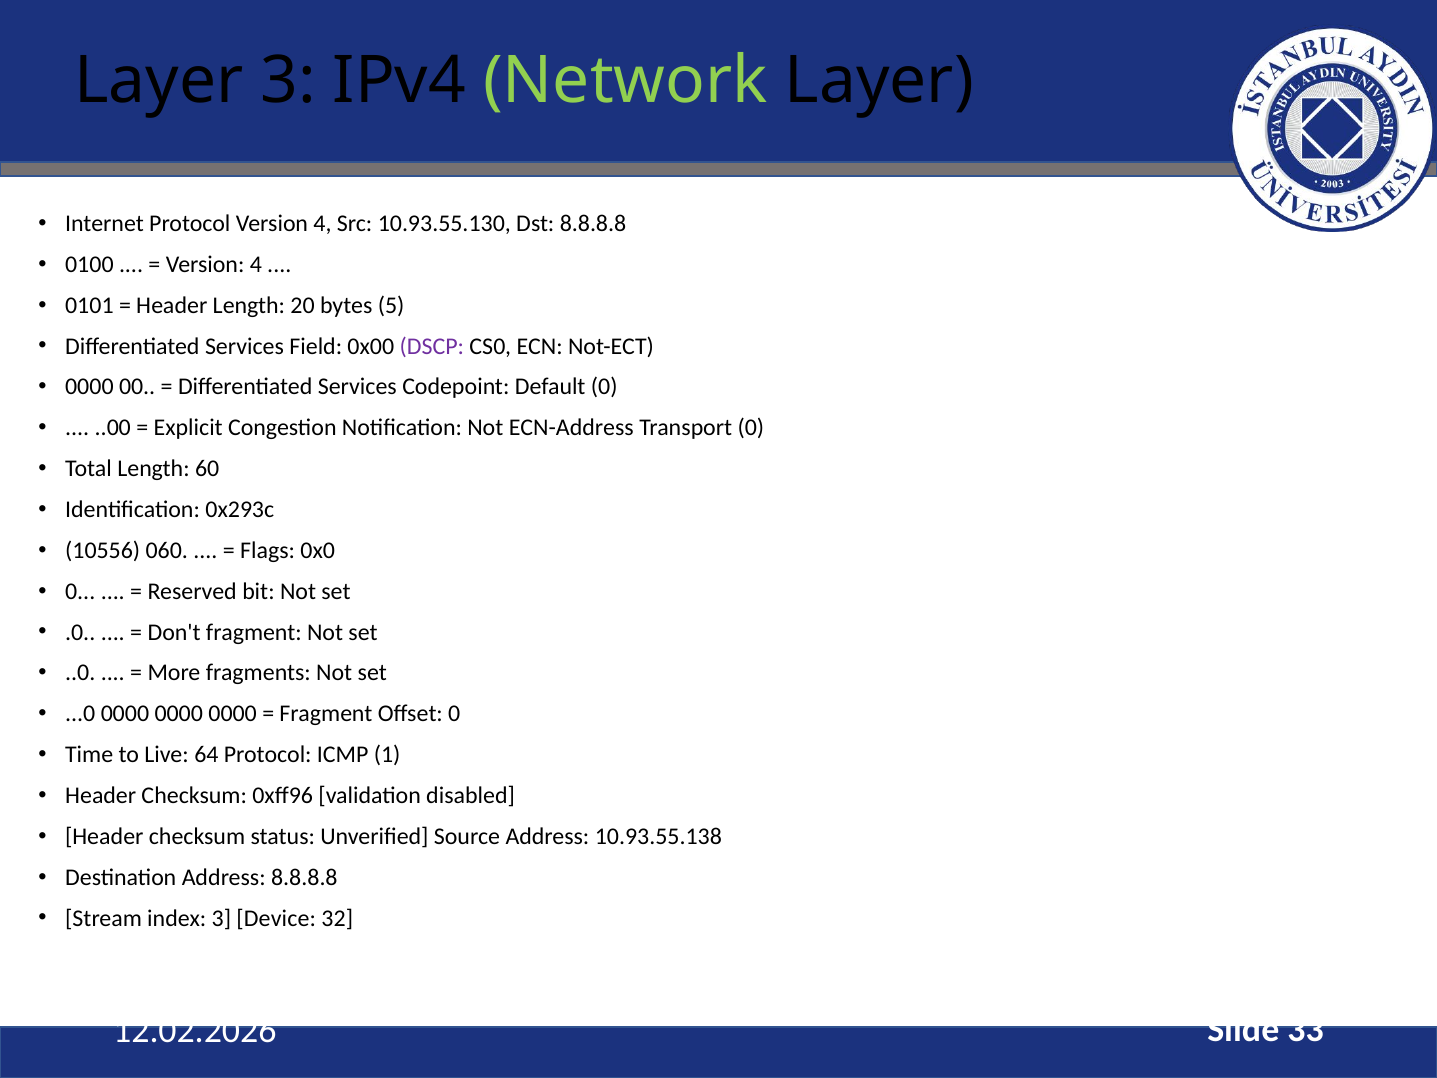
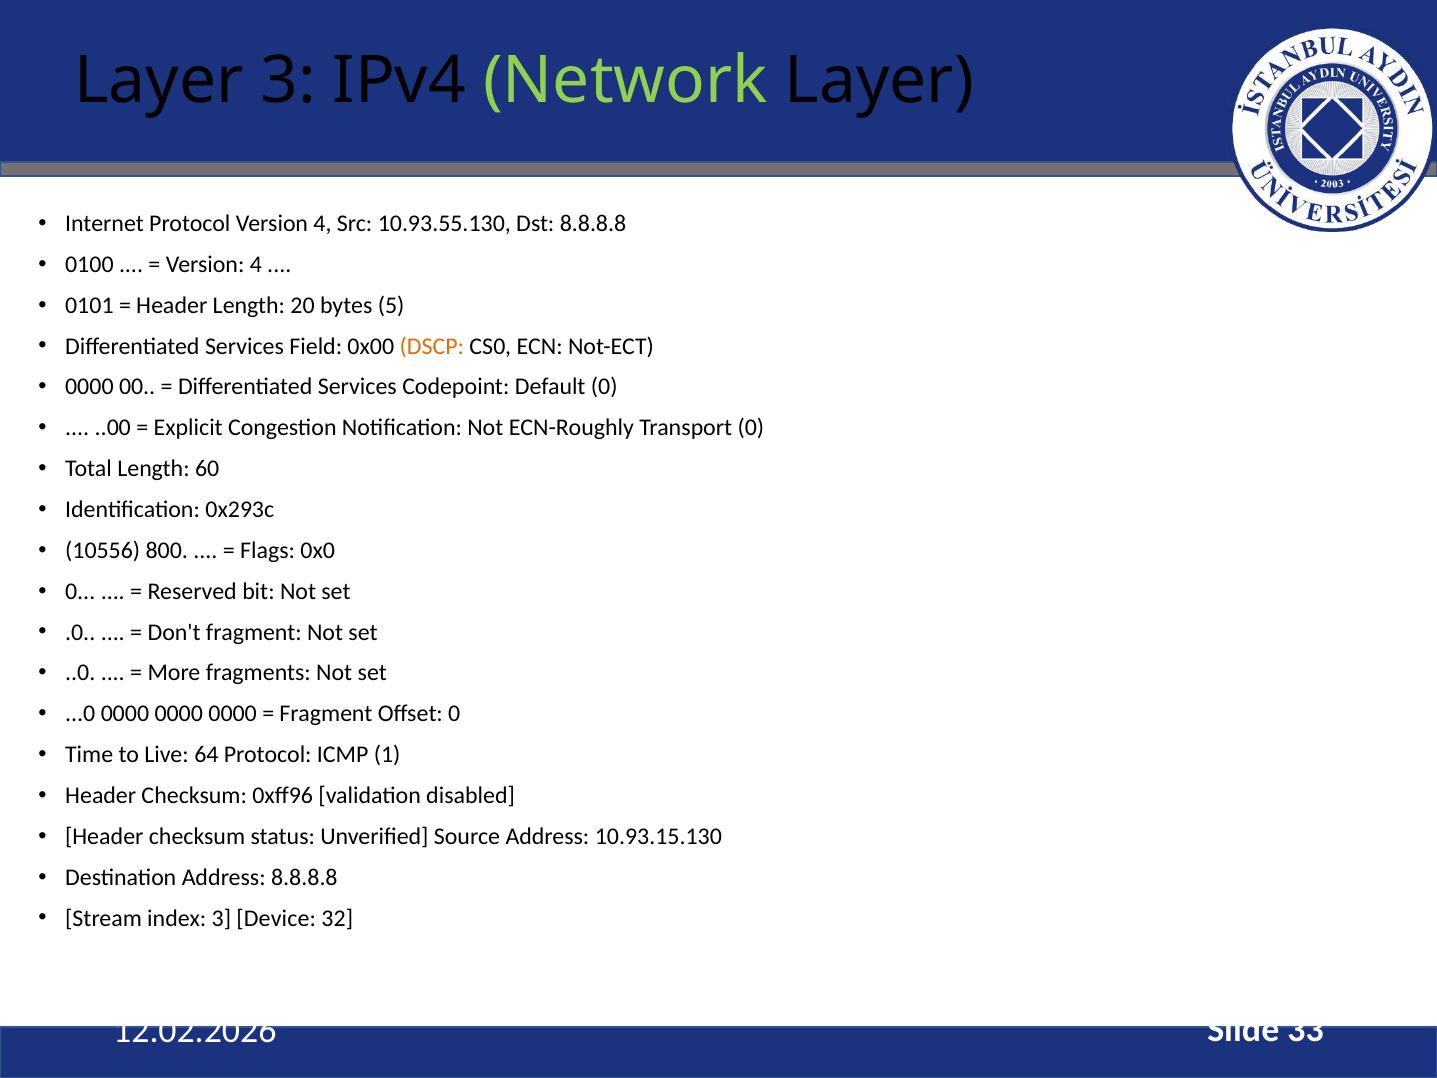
DSCP colour: purple -> orange (432, 346)
ECN-Address: ECN-Address -> ECN-Roughly (571, 428)
060: 060 -> 800 (167, 550)
10.93.55.138: 10.93.55.138 -> 10.93.15.130 (658, 836)
